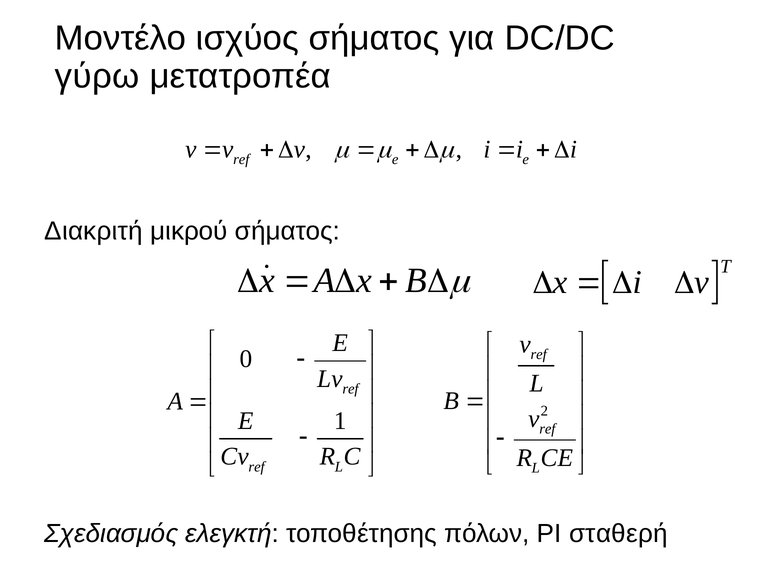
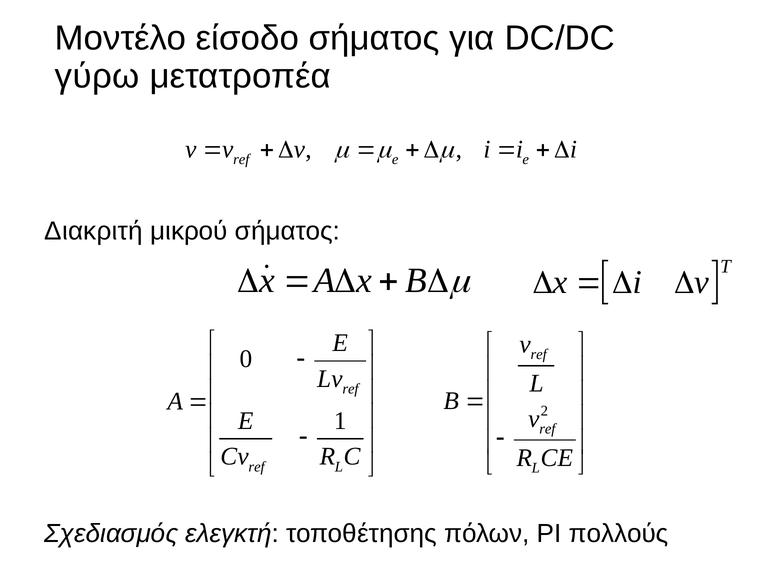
ισχύος: ισχύος -> είσοδο (248, 38)
σταθερή: σταθερή -> πολλούς (619, 534)
